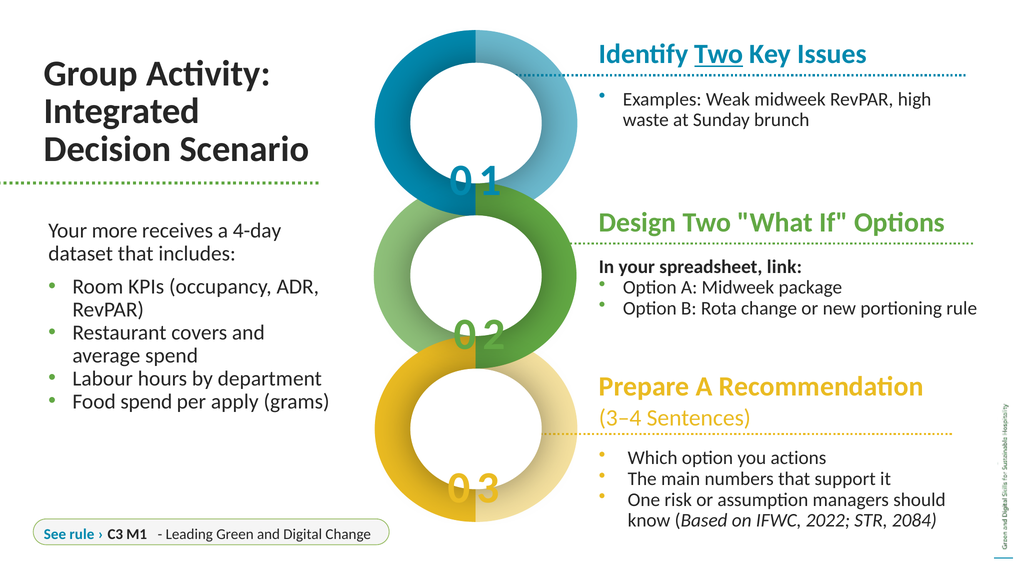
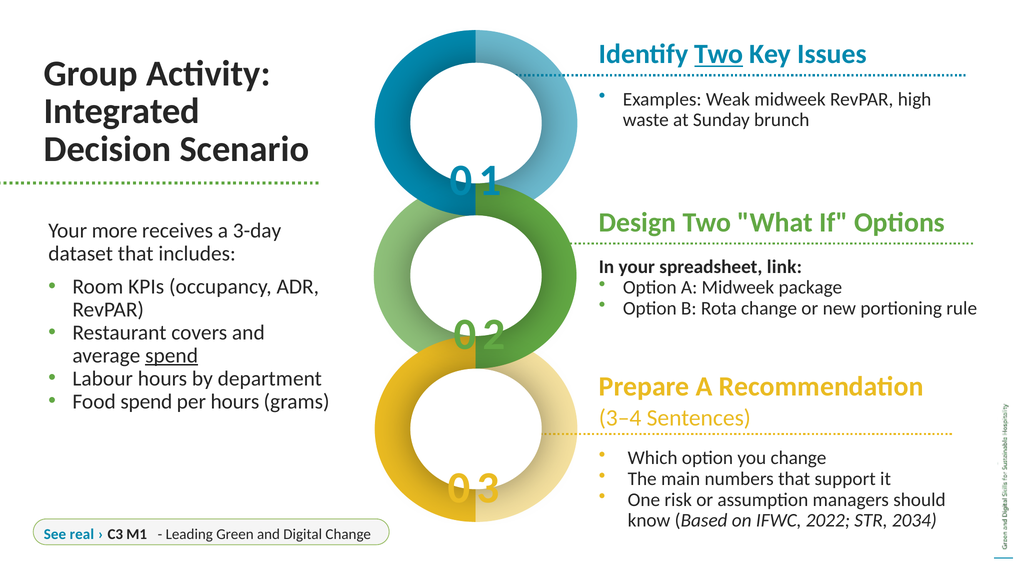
4-day: 4-day -> 3-day (257, 230)
spend underline: none -> present (172, 355)
per apply: apply -> hours (235, 401)
you actions: actions -> change (798, 458)
2084: 2084 -> 2034 (914, 520)
See rule: rule -> real (82, 534)
